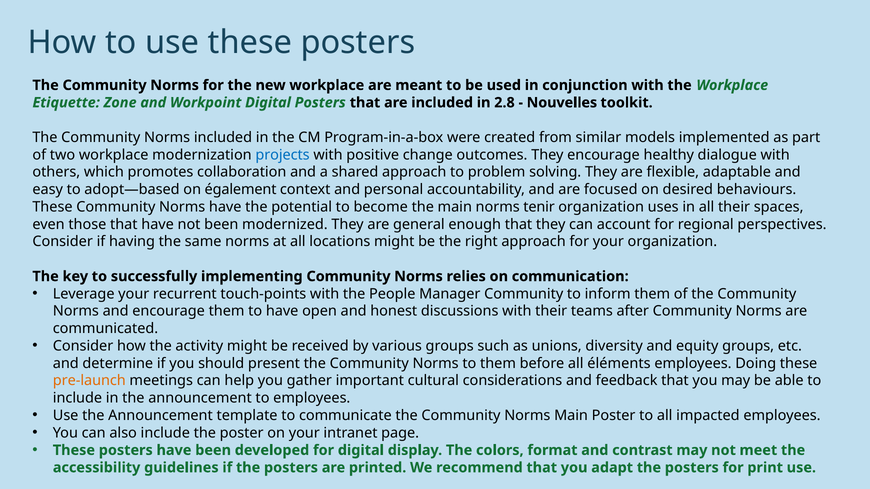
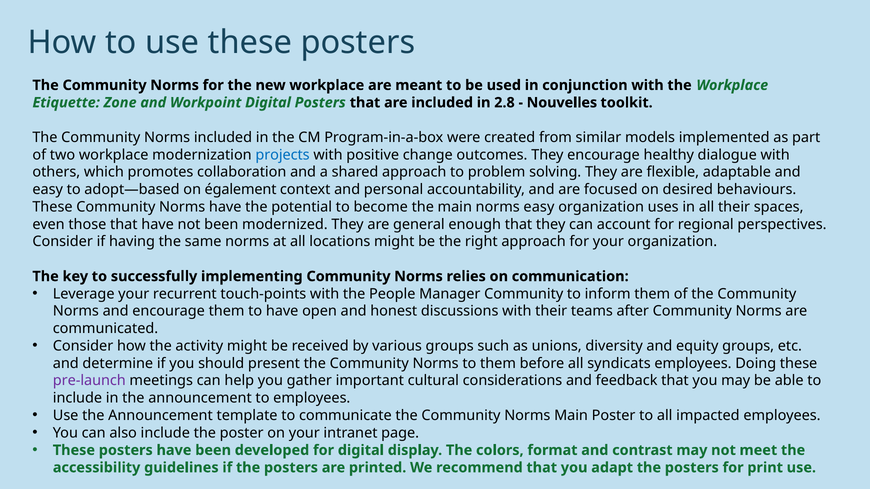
norms tenir: tenir -> easy (539, 207)
éléments: éléments -> syndicats (619, 364)
pre-launch colour: orange -> purple (89, 381)
